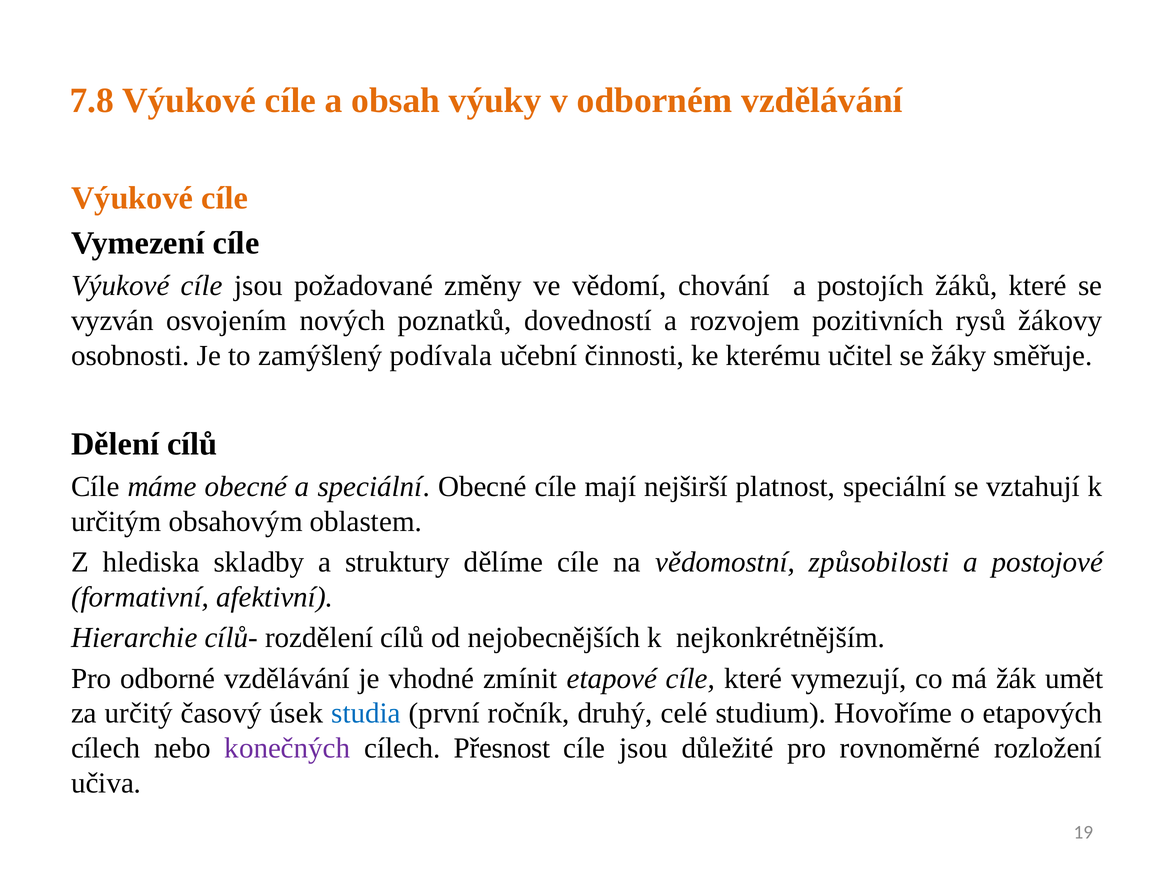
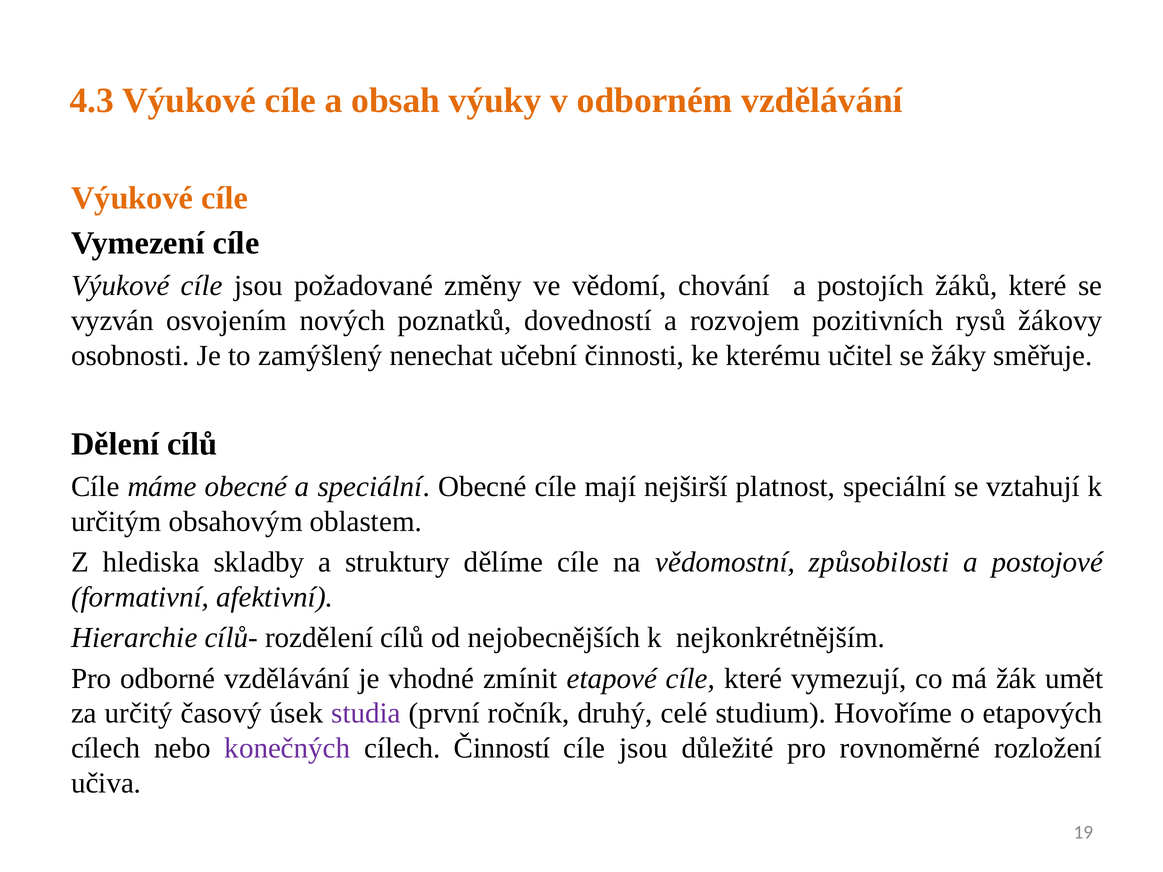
7.8: 7.8 -> 4.3 (92, 101)
podívala: podívala -> nenechat (441, 356)
studia colour: blue -> purple (366, 714)
Přesnost: Přesnost -> Činností (502, 748)
